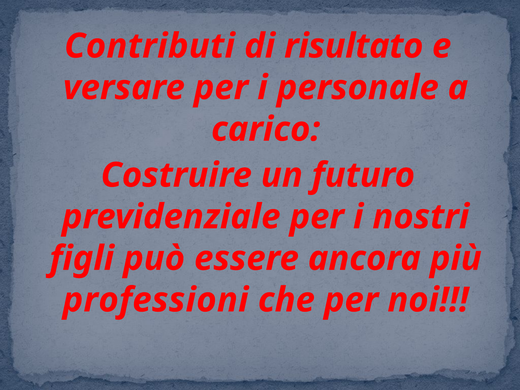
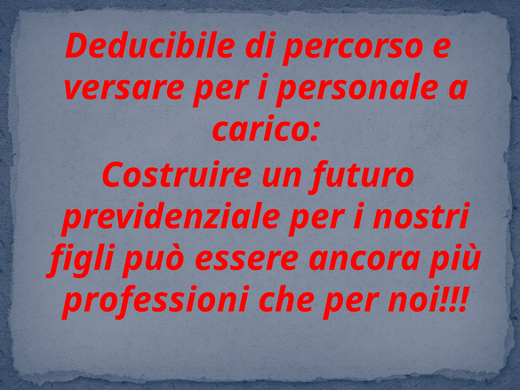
Contributi: Contributi -> Deducibile (150, 46)
risultato: risultato -> percorso (354, 46)
